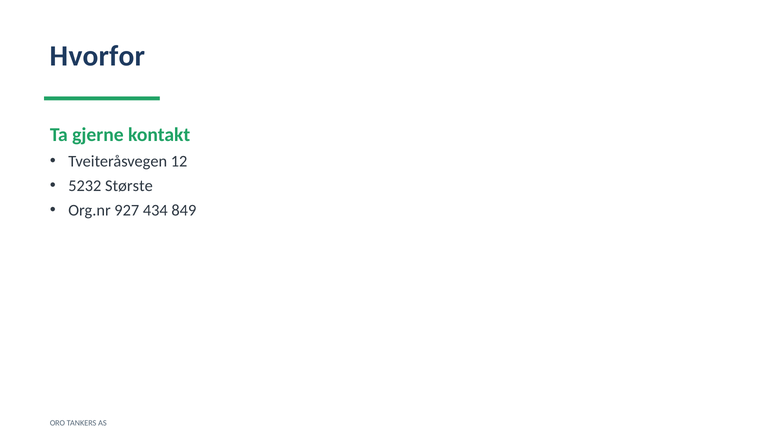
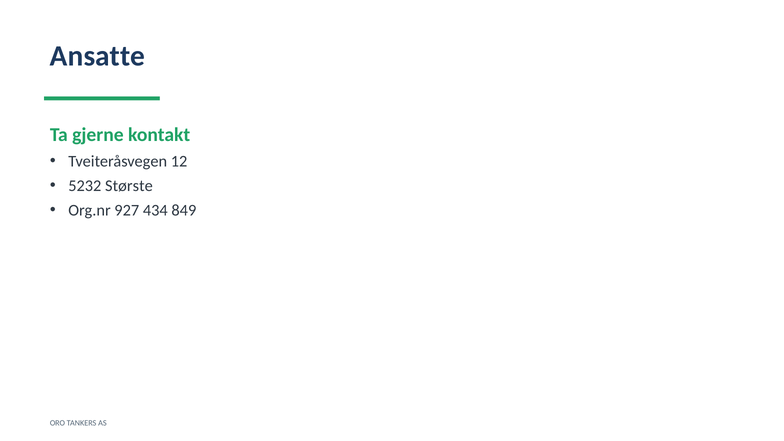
Hvorfor: Hvorfor -> Ansatte (98, 56)
